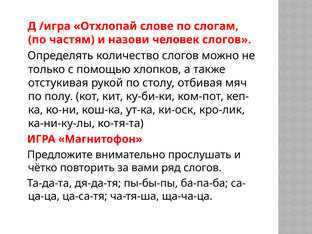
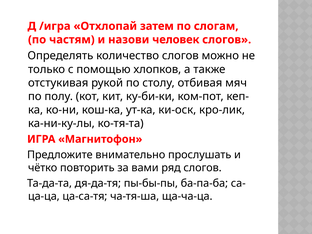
слове: слове -> затем (157, 26)
